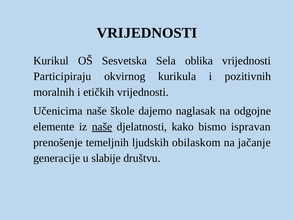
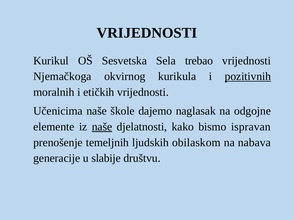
oblika: oblika -> trebao (199, 61)
Participiraju: Participiraju -> Njemačkoga (62, 77)
pozitivnih underline: none -> present (248, 77)
jačanje: jačanje -> nabava (254, 143)
